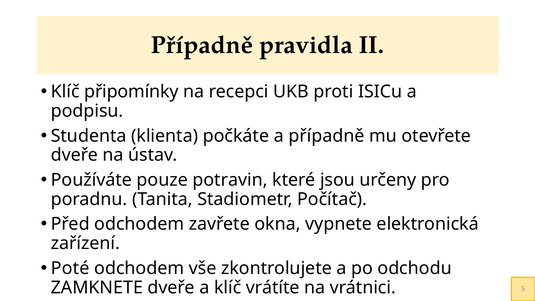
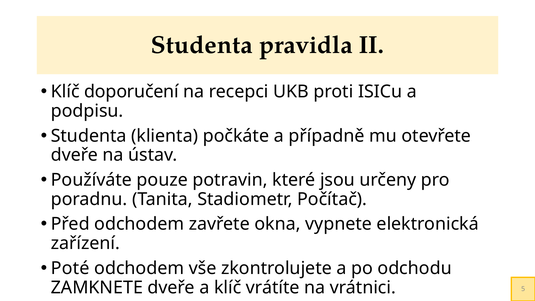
Případně: Případně -> Studenta (202, 45)
připomínky: připomínky -> doporučení (131, 92)
